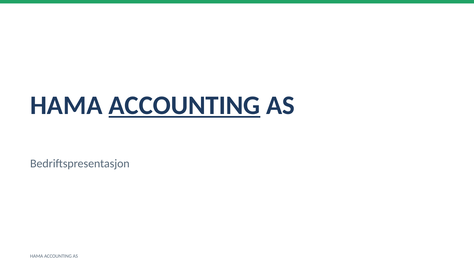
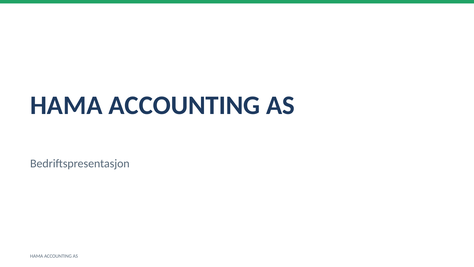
ACCOUNTING underline: present -> none (184, 105)
